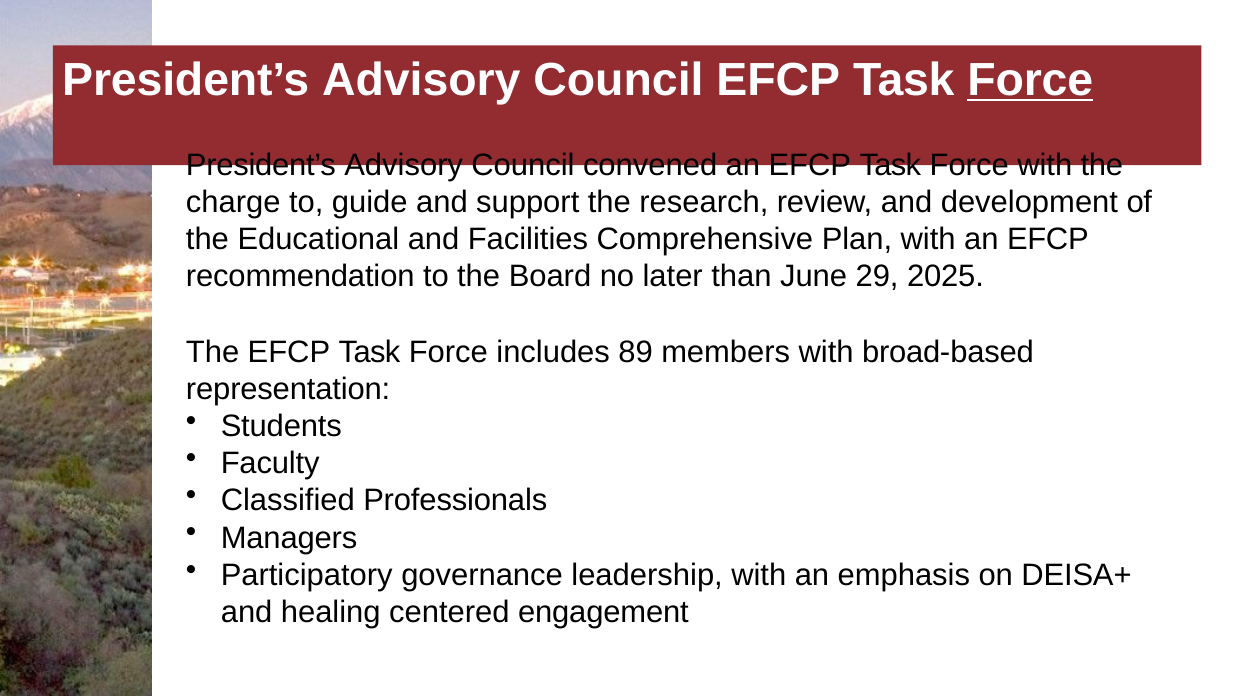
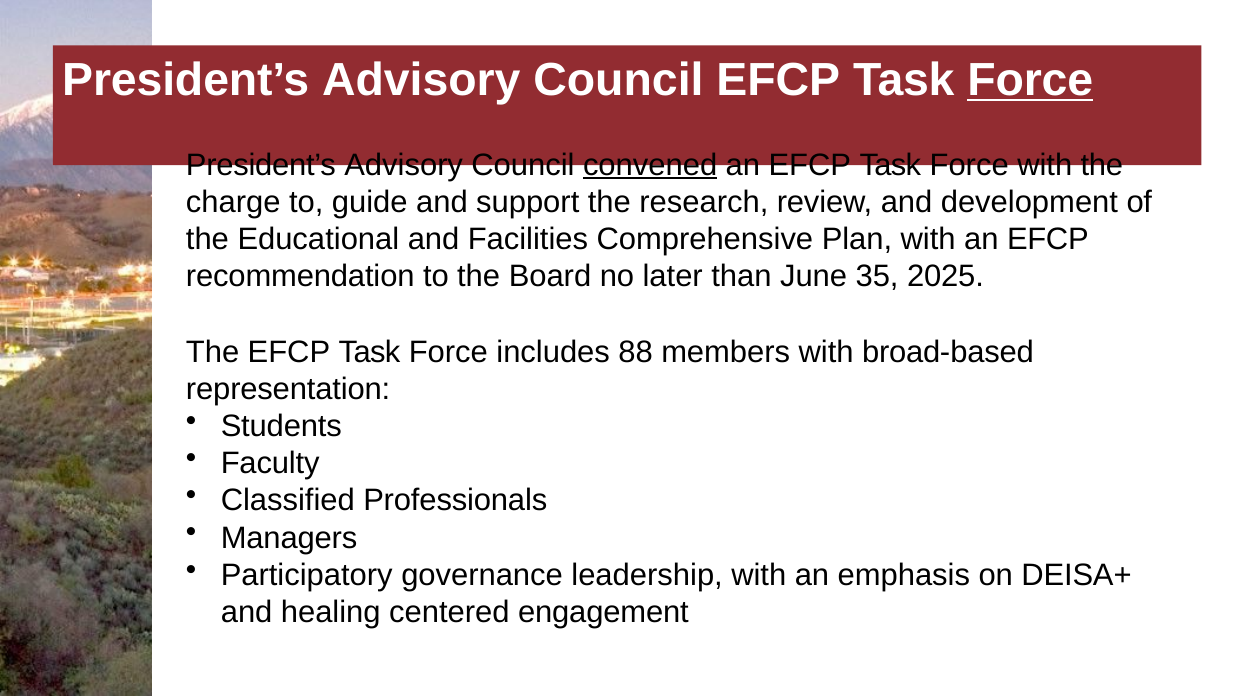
convened underline: none -> present (650, 165)
29: 29 -> 35 (877, 277)
89: 89 -> 88 (636, 352)
